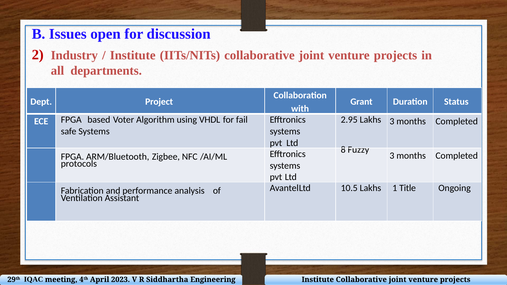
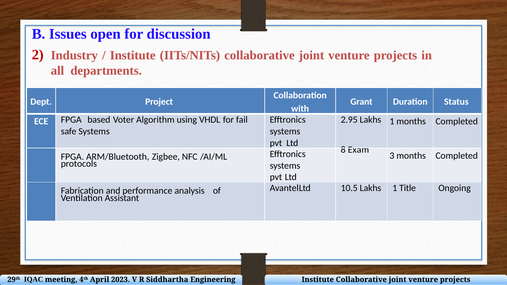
2.95 Lakhs 3: 3 -> 1 (392, 122)
Fuzzy: Fuzzy -> Exam (358, 150)
